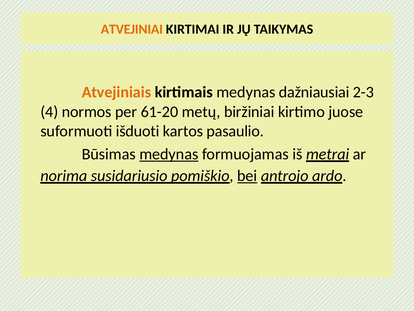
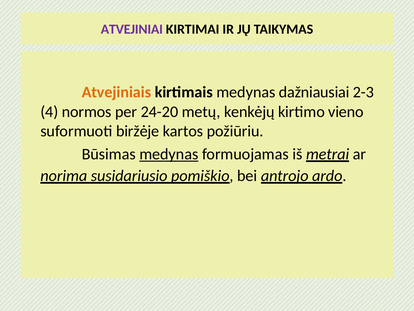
ATVEJINIAI colour: orange -> purple (132, 29)
61-20: 61-20 -> 24-20 (159, 112)
biržiniai: biržiniai -> kenkėjų (249, 112)
juose: juose -> vieno (346, 112)
išduoti: išduoti -> biržėje (138, 131)
pasaulio: pasaulio -> požiūriu (235, 131)
bei underline: present -> none (247, 176)
